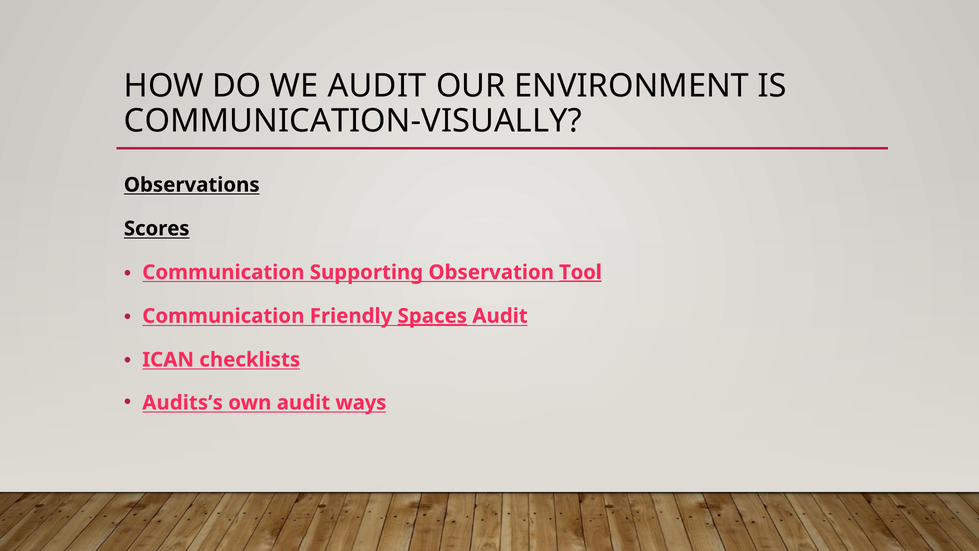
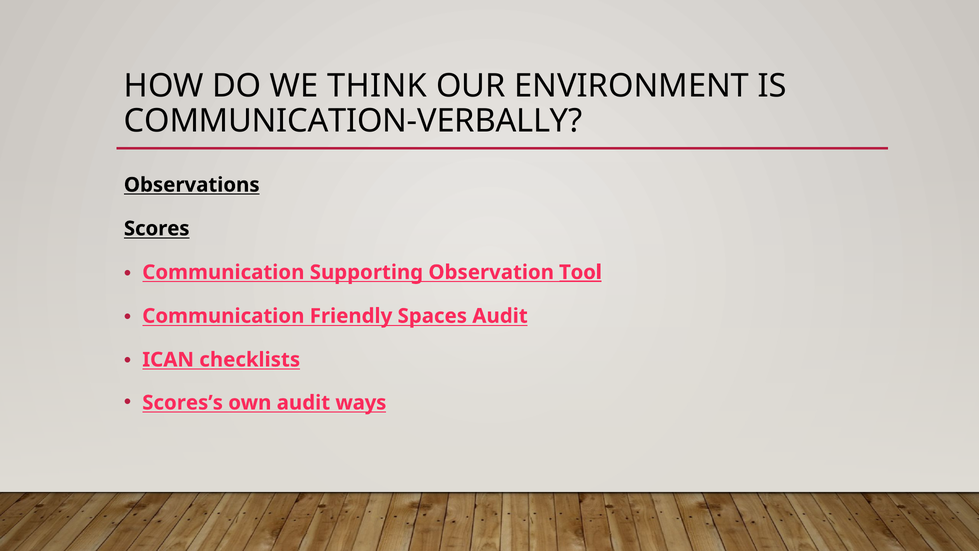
WE AUDIT: AUDIT -> THINK (377, 86)
COMMUNICATION-VISUALLY: COMMUNICATION-VISUALLY -> COMMUNICATION-VERBALLY (353, 121)
Spaces underline: present -> none (432, 316)
Audits’s: Audits’s -> Scores’s (183, 403)
